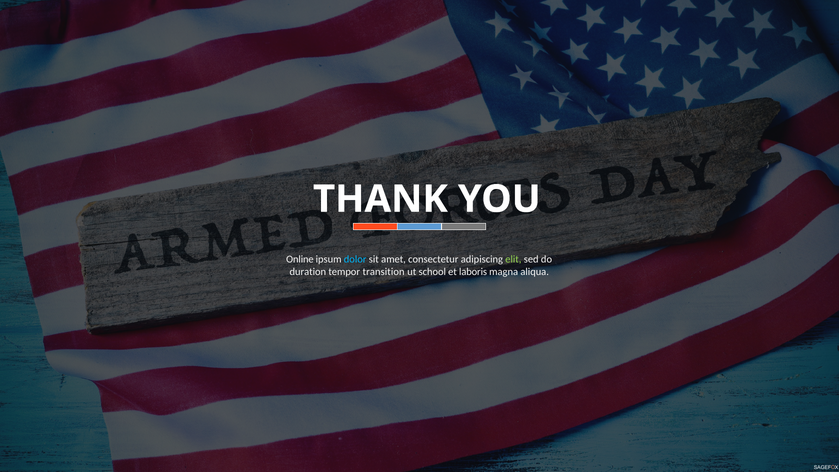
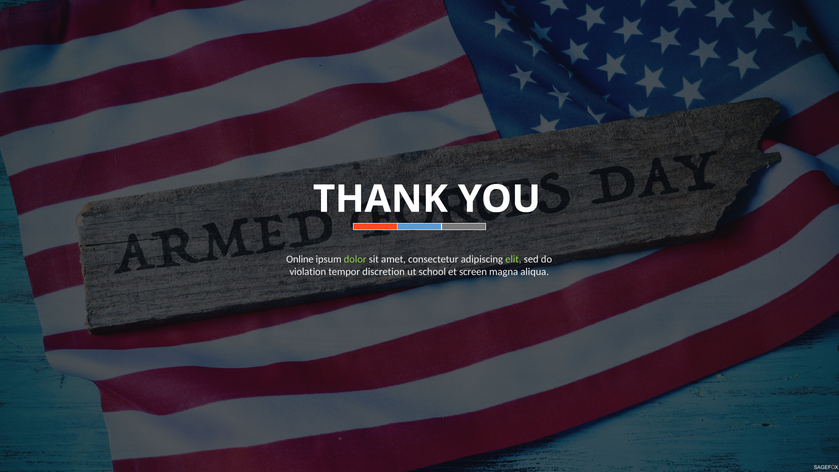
dolor colour: light blue -> light green (355, 259)
duration: duration -> violation (308, 272)
transition: transition -> discretion (384, 272)
laboris: laboris -> screen (473, 272)
